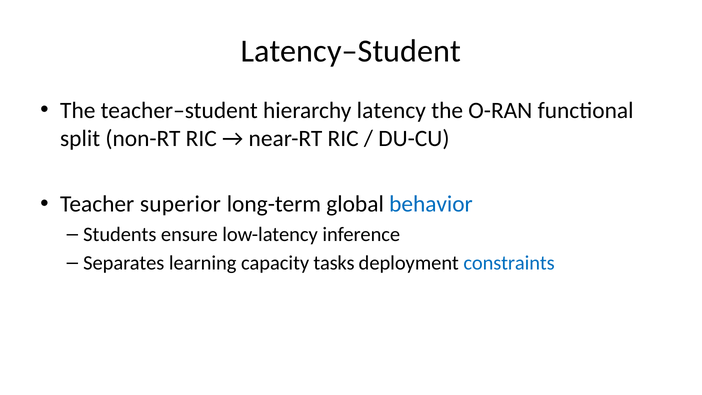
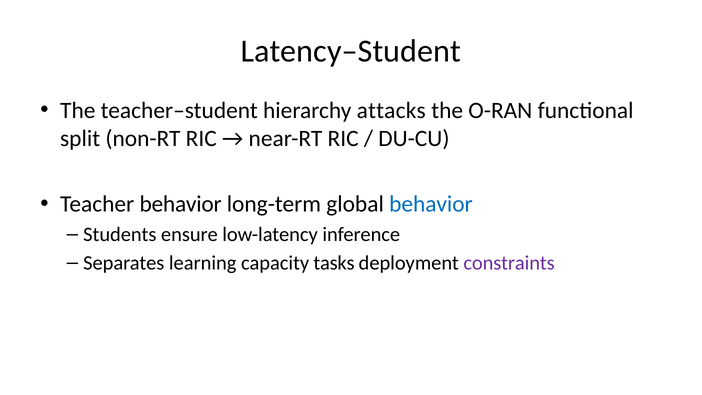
latency: latency -> attacks (391, 110)
Teacher superior: superior -> behavior (181, 204)
constraints colour: blue -> purple (509, 263)
